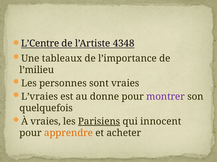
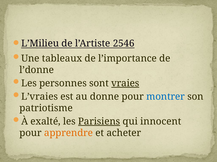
L’Centre: L’Centre -> L’Milieu (40, 44)
4348: 4348 -> 2546 (124, 44)
l’milieu: l’milieu -> l’donne (37, 70)
vraies underline: none -> present (125, 84)
montrer colour: purple -> blue (166, 97)
quelquefois: quelquefois -> patriotisme (46, 109)
À vraies: vraies -> exalté (46, 122)
